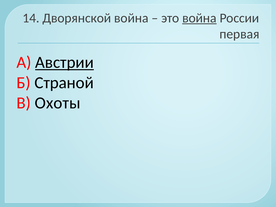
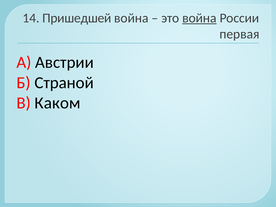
Дворянской: Дворянской -> Пришедшей (77, 18)
Австрии underline: present -> none (64, 62)
Охоты: Охоты -> Каком (58, 103)
